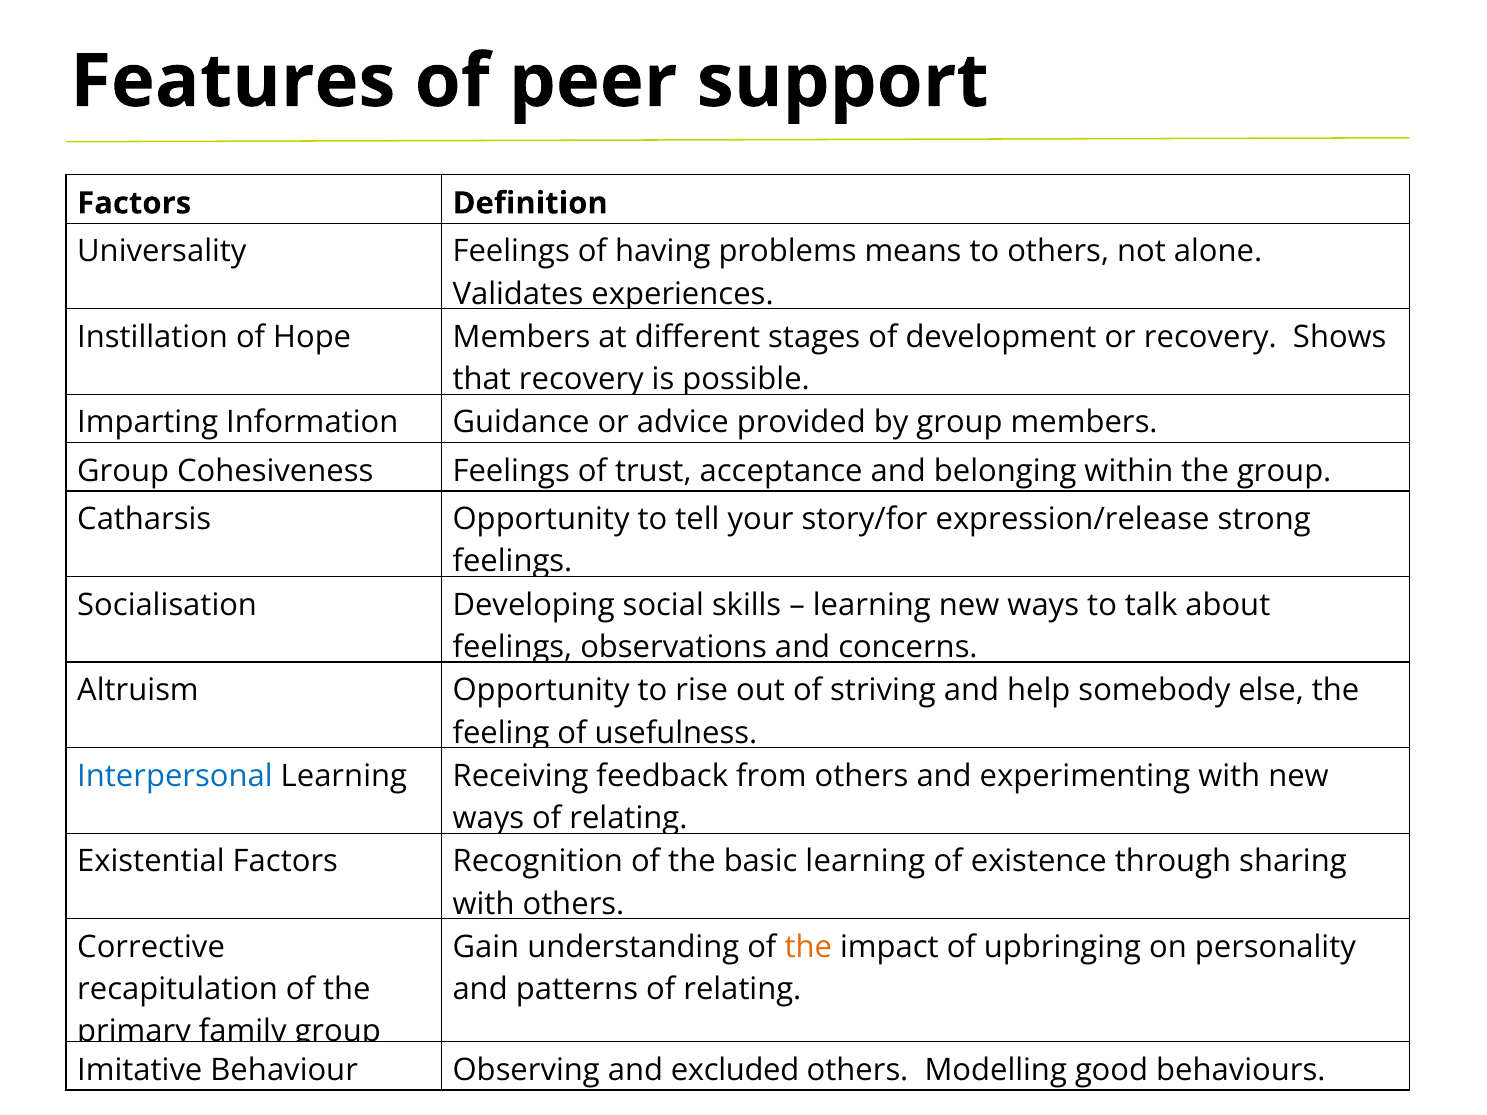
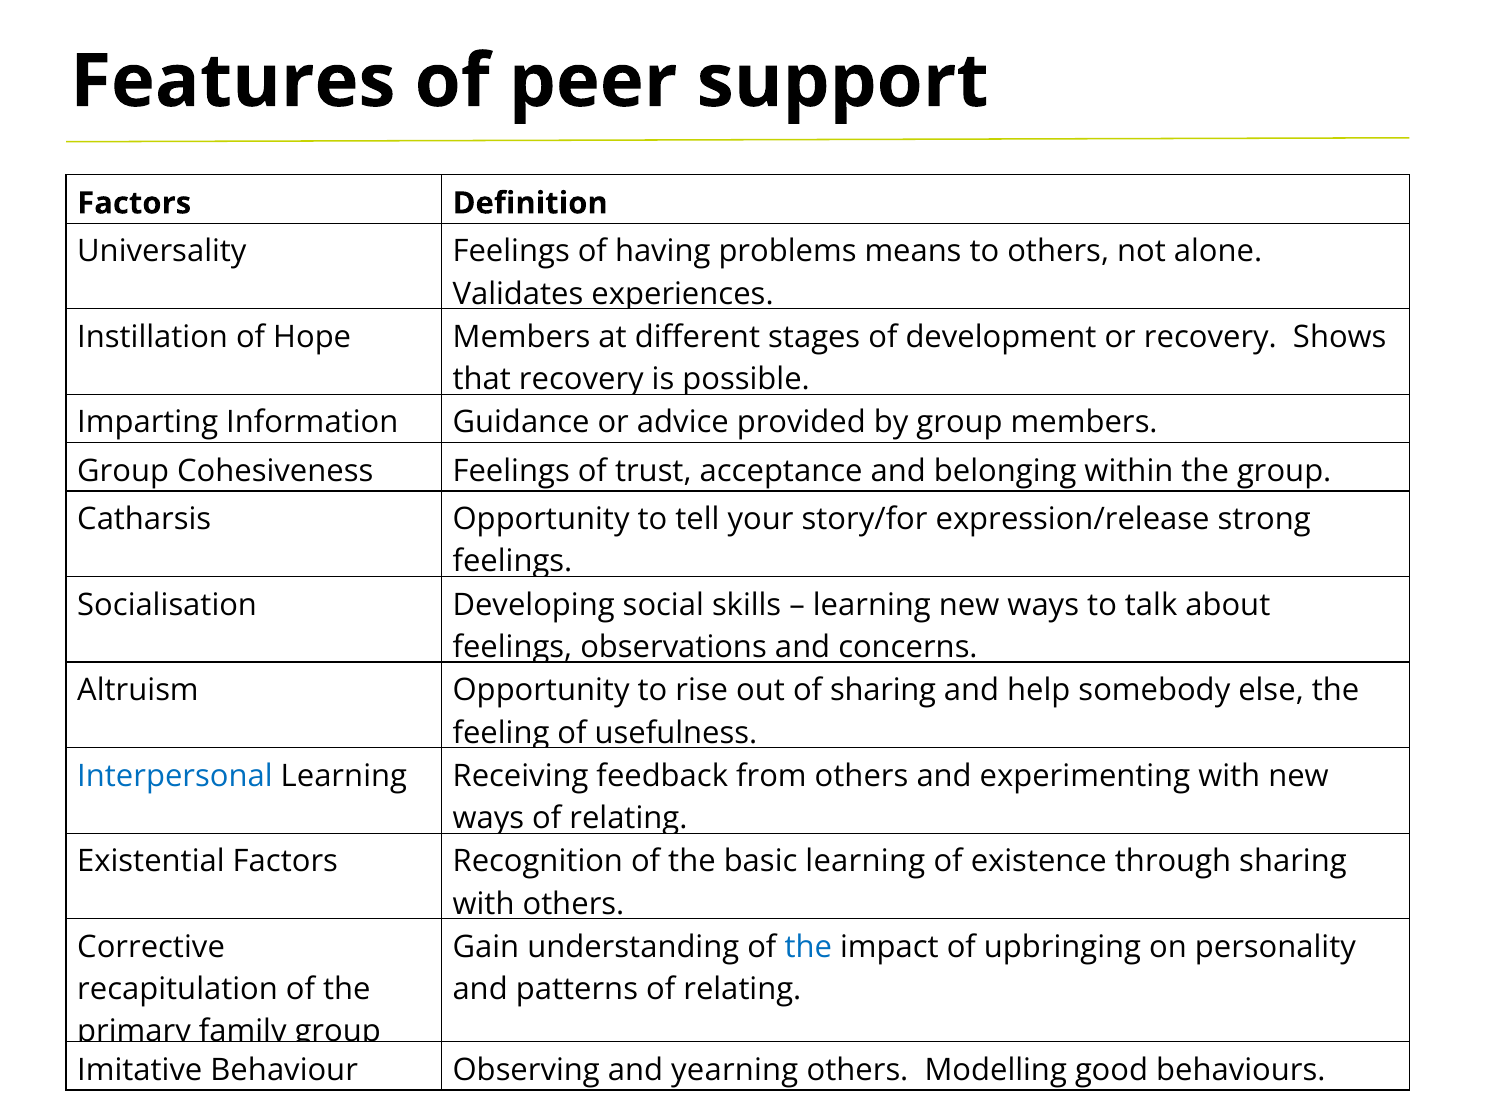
of striving: striving -> sharing (883, 691)
the colour: orange -> blue (808, 947)
excluded: excluded -> yearning (735, 1070)
